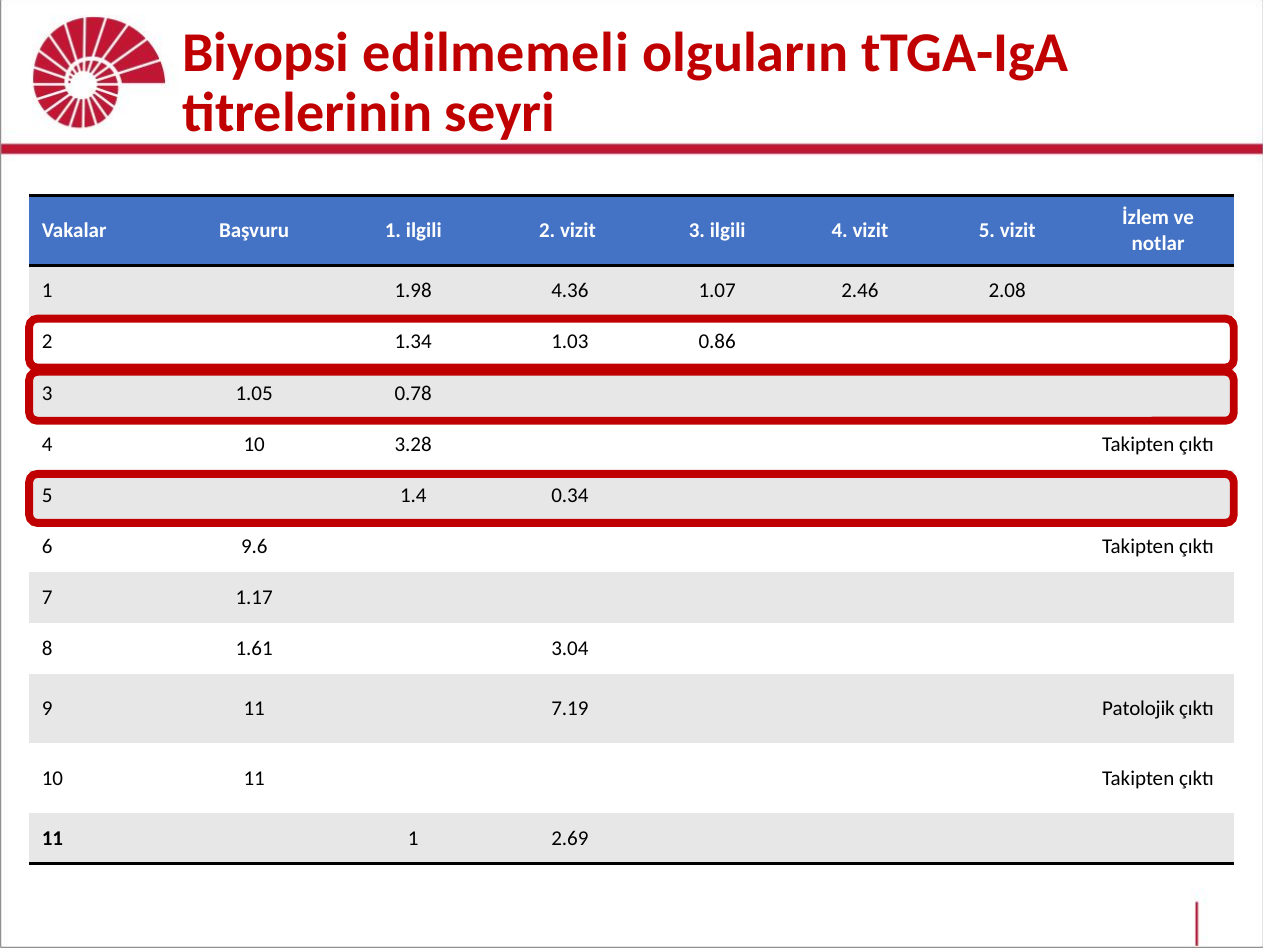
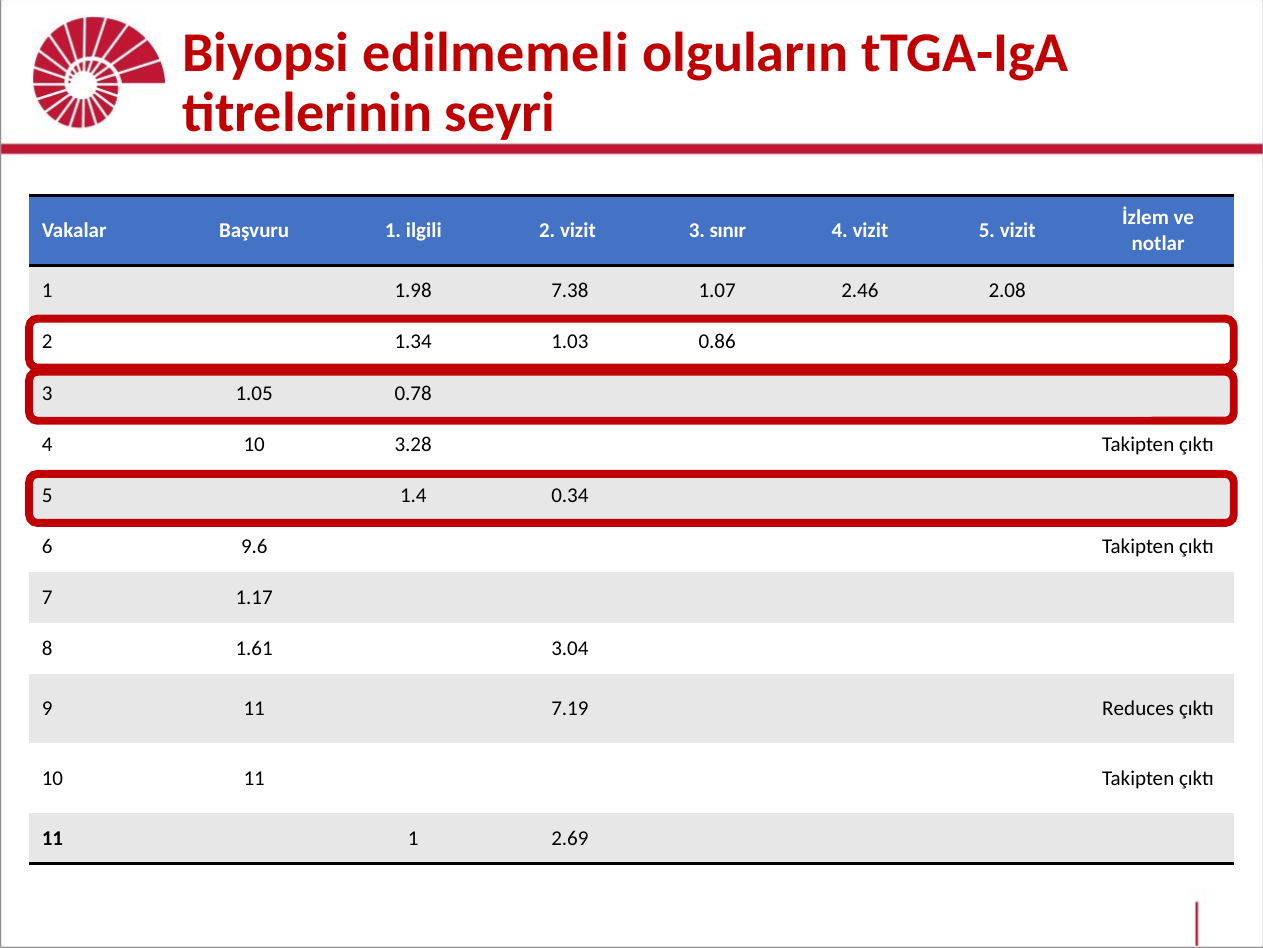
3 ilgili: ilgili -> sınır (728, 231)
4.36: 4.36 -> 7.38 (570, 291)
Patolojik: Patolojik -> Reduces (1138, 708)
